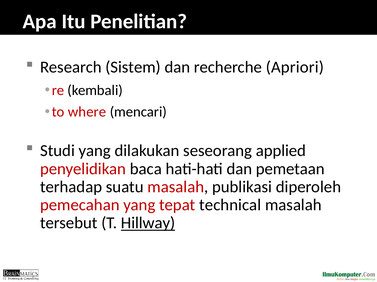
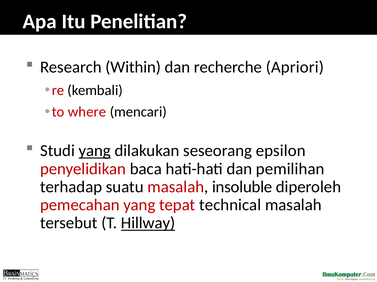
Sistem: Sistem -> Within (133, 67)
yang underline: none -> present (95, 151)
applied: applied -> epsilon (281, 151)
pemetaan: pemetaan -> pemilihan (290, 169)
publikasi: publikasi -> insoluble (242, 187)
